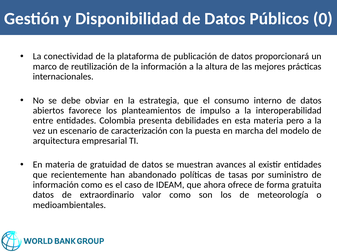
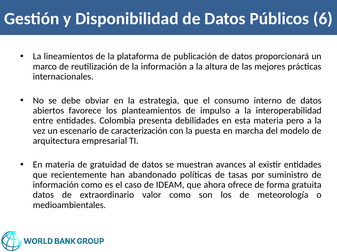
0: 0 -> 6 (323, 19)
conectividad: conectividad -> lineamientos (68, 57)
